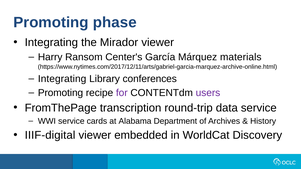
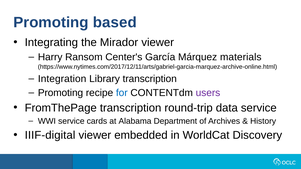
phase: phase -> based (115, 22)
Integrating: Integrating -> Integration (62, 79)
Library conferences: conferences -> transcription (150, 79)
for colour: purple -> blue (122, 93)
